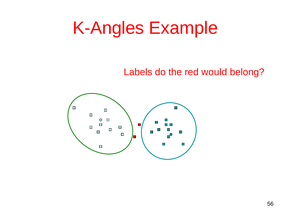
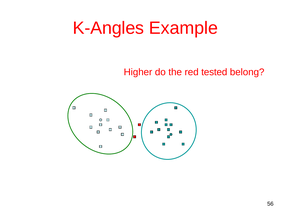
Labels: Labels -> Higher (138, 72)
would: would -> tested (214, 72)
